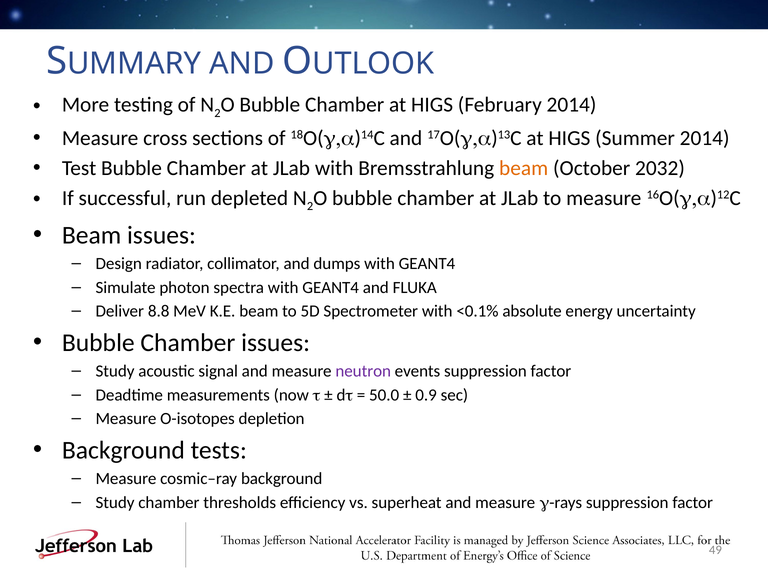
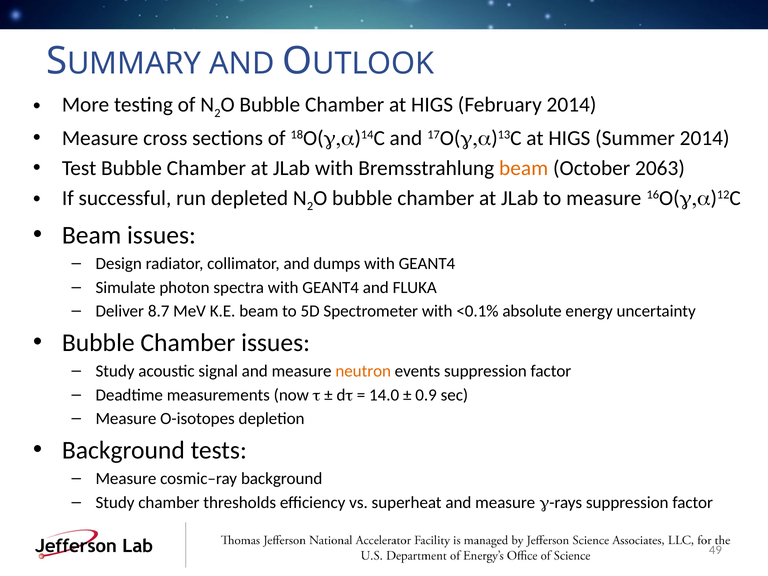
2032: 2032 -> 2063 (660, 168)
8.8: 8.8 -> 8.7 (159, 311)
neutron colour: purple -> orange (363, 371)
50.0: 50.0 -> 14.0 (384, 395)
